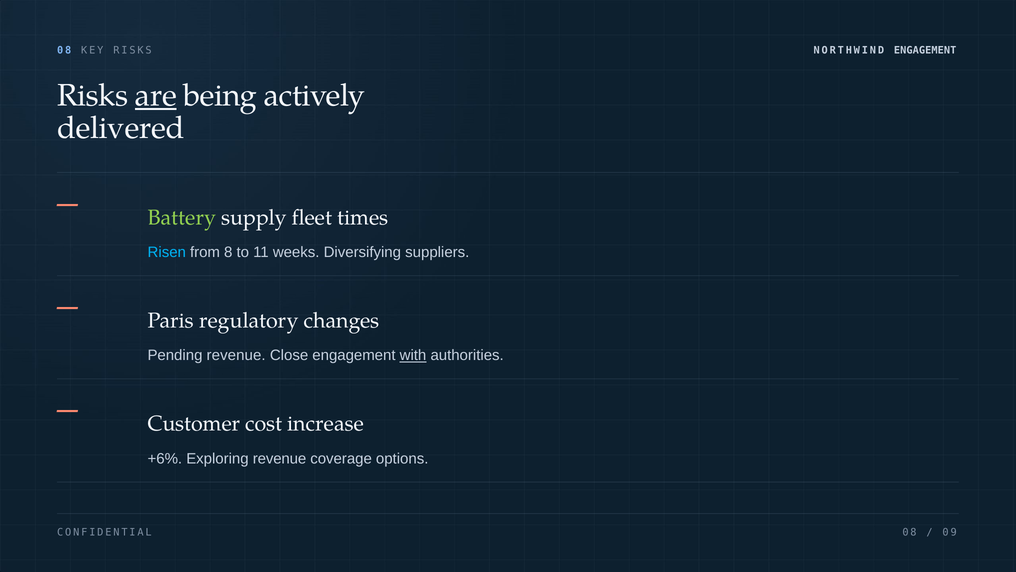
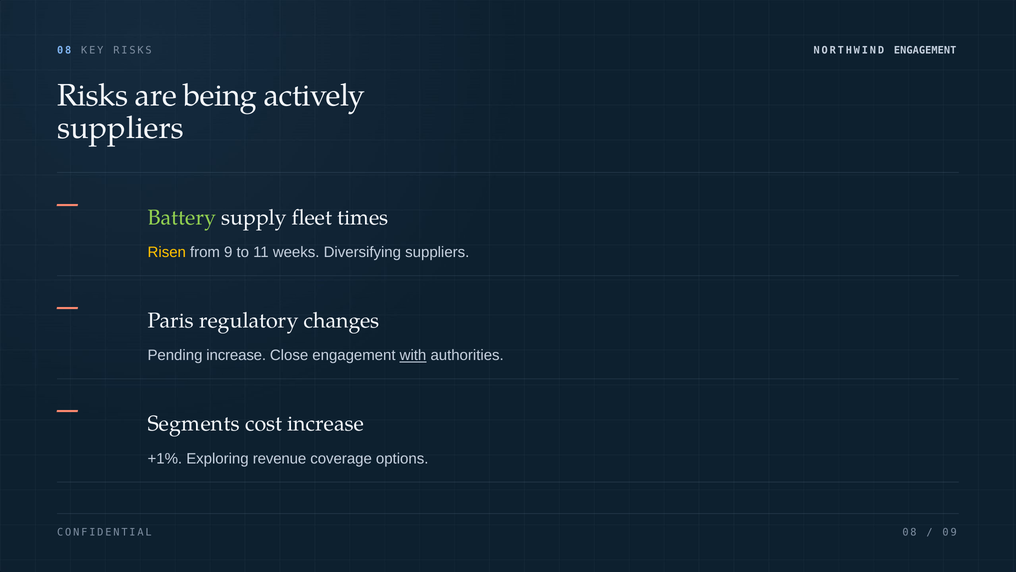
are underline: present -> none (156, 96)
delivered: delivered -> suppliers (121, 128)
Risen colour: light blue -> yellow (167, 252)
8: 8 -> 9 (228, 252)
Pending revenue: revenue -> increase (236, 355)
Customer: Customer -> Segments (194, 423)
+6%: +6% -> +1% (165, 458)
